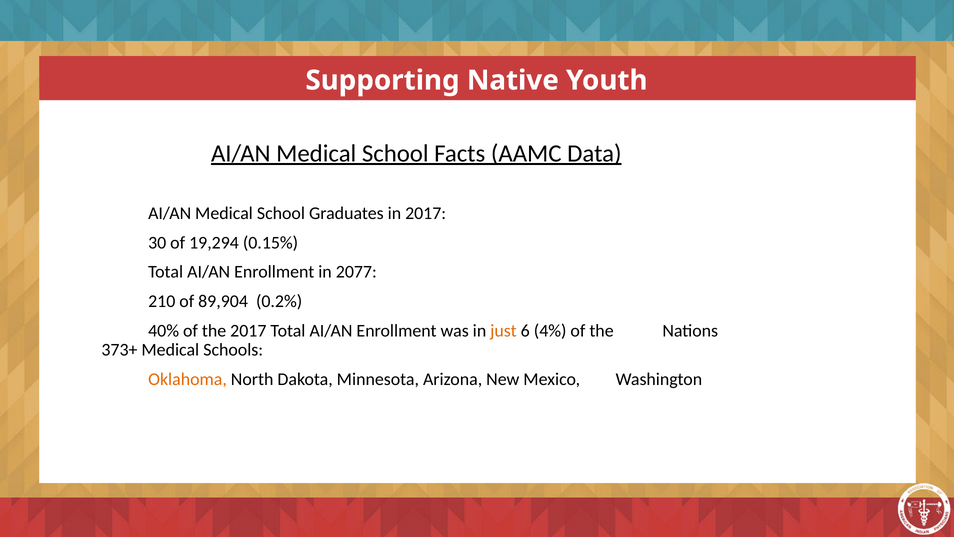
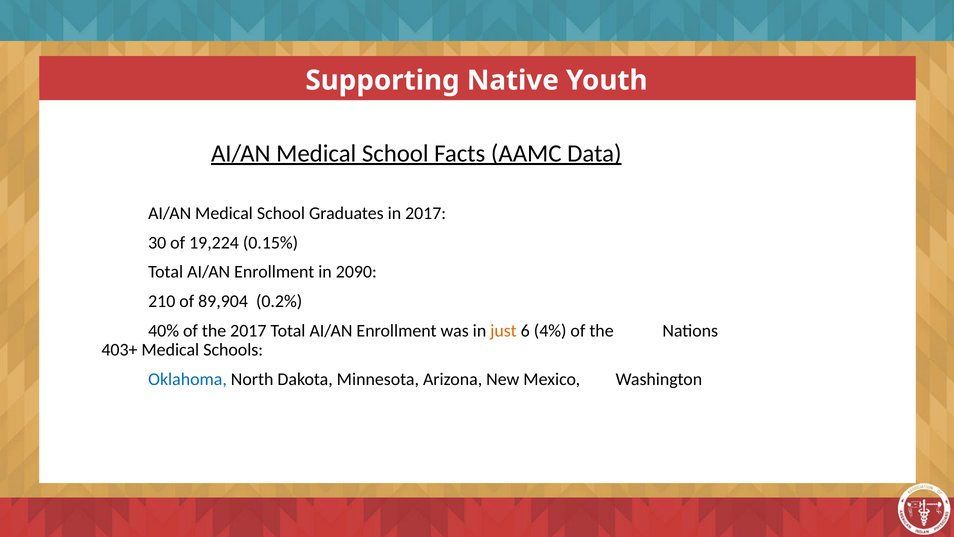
19,294: 19,294 -> 19,224 (214, 243)
2077: 2077 -> 2090 (356, 272)
373+: 373+ -> 403+ (119, 350)
Oklahoma colour: orange -> blue (188, 379)
